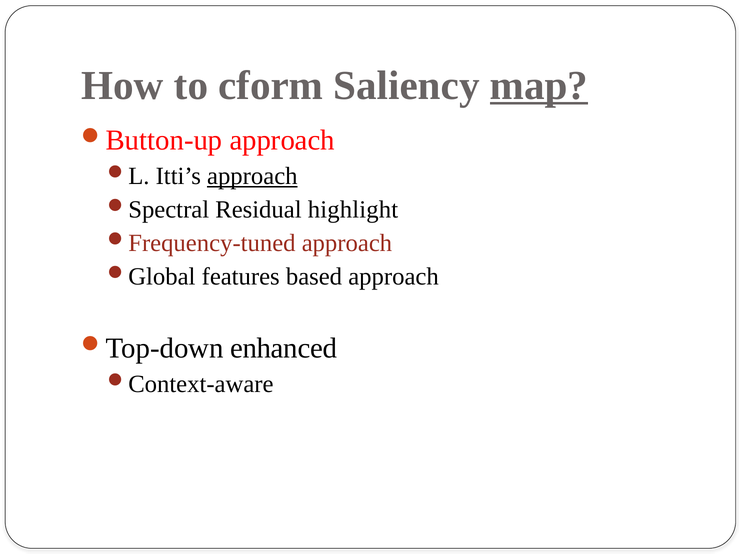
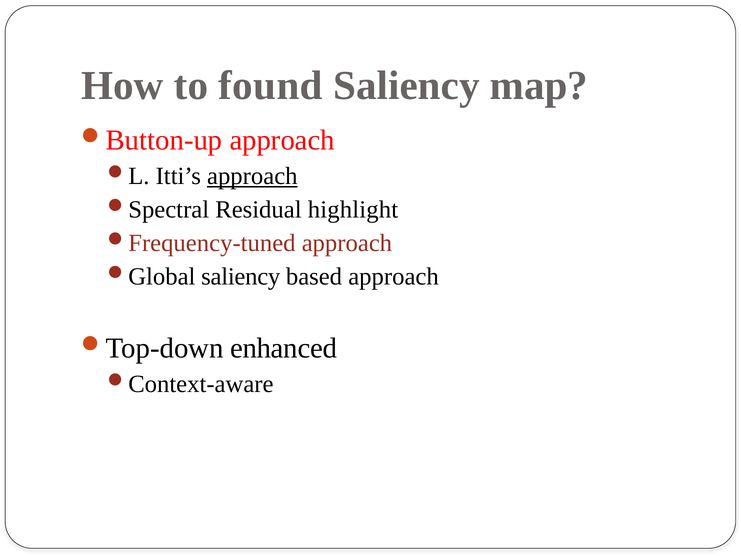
cform: cform -> found (271, 86)
map underline: present -> none (539, 86)
features: features -> saliency (241, 276)
